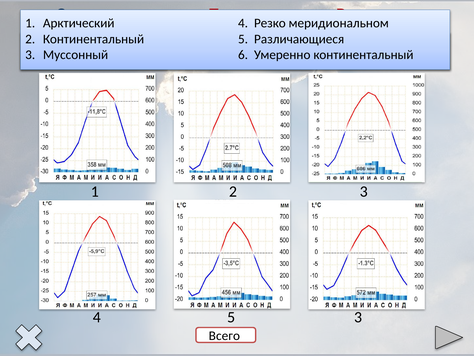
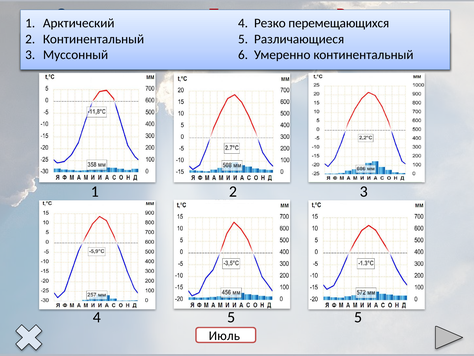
меридиональном: меридиональном -> перемещающихся (339, 23)
5 3: 3 -> 5 (358, 317)
Всего: Всего -> Июль (224, 335)
